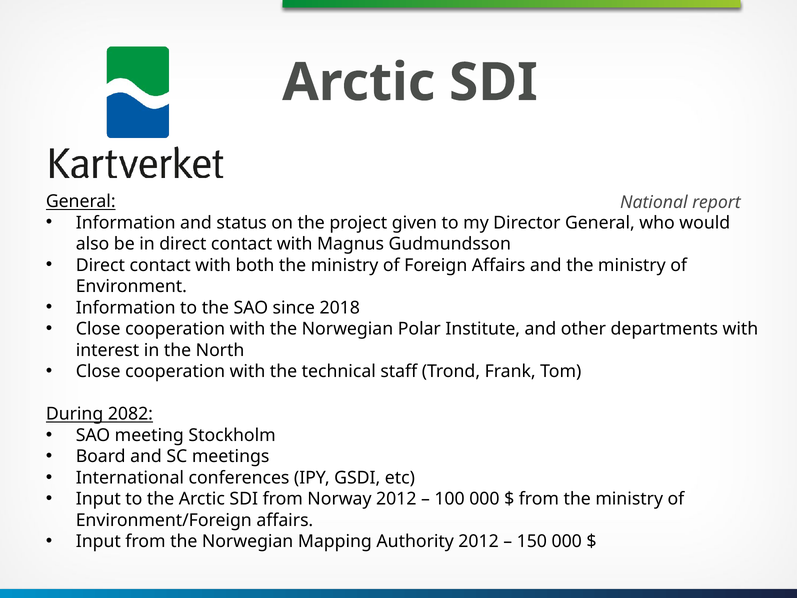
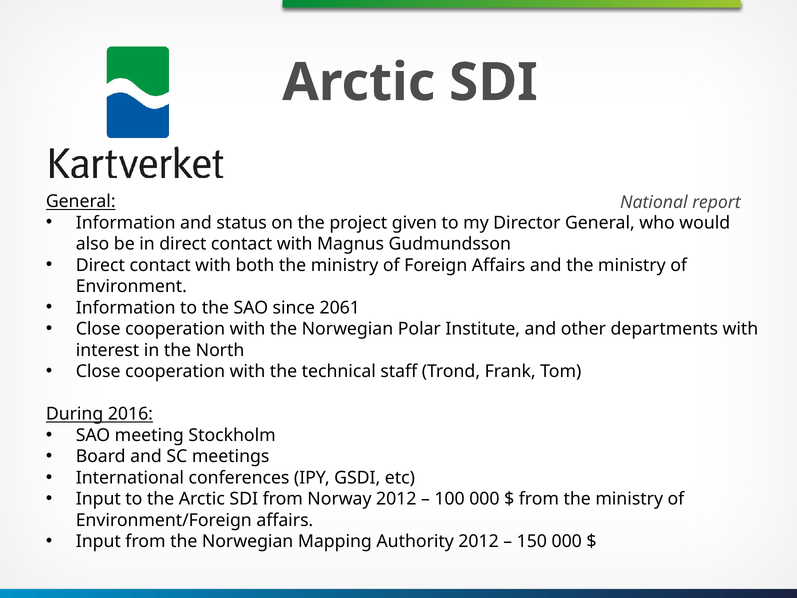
2018: 2018 -> 2061 (340, 308)
2082: 2082 -> 2016 (130, 414)
